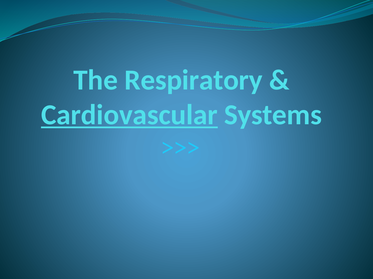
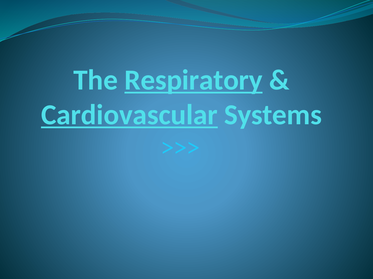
Respiratory underline: none -> present (194, 80)
